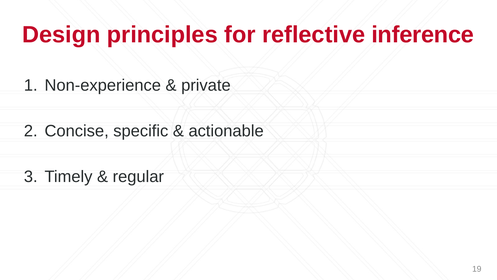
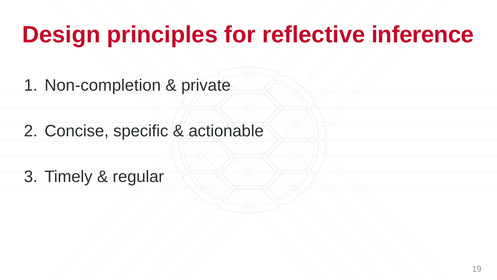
Non-experience: Non-experience -> Non-completion (103, 85)
